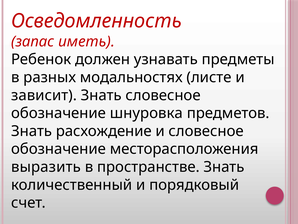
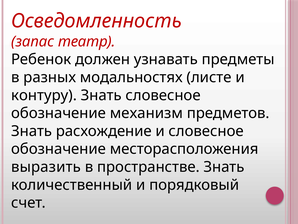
иметь: иметь -> театр (87, 41)
зависит: зависит -> контуру (44, 95)
шнуровка: шнуровка -> механизм (146, 113)
